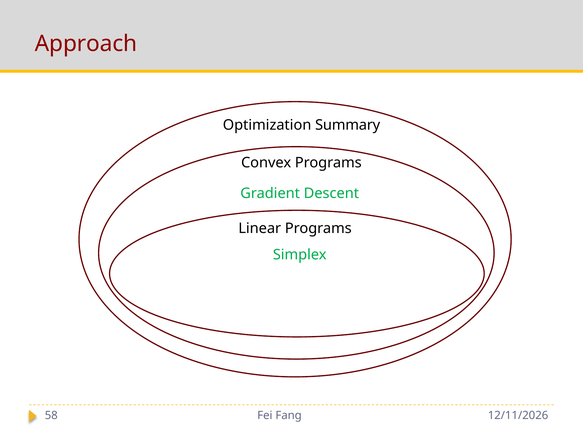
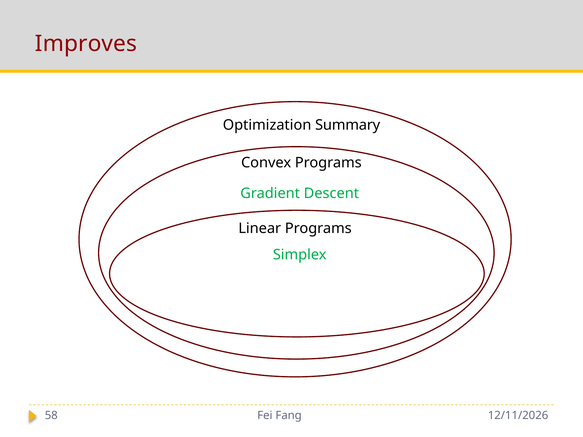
Approach: Approach -> Improves (86, 44)
